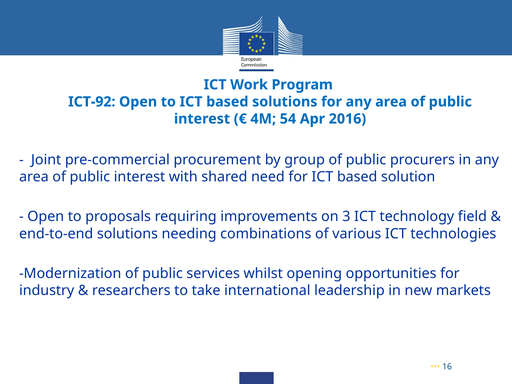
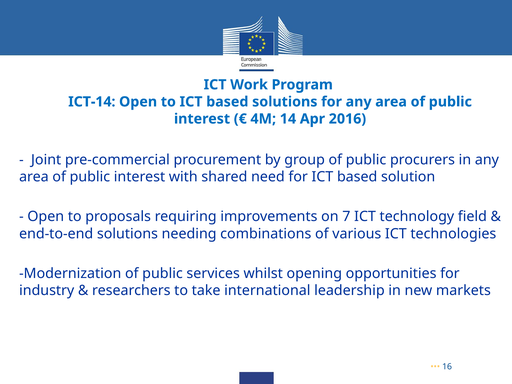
ICT-92: ICT-92 -> ICT-14 (92, 102)
54: 54 -> 14 (288, 119)
3: 3 -> 7 (346, 217)
